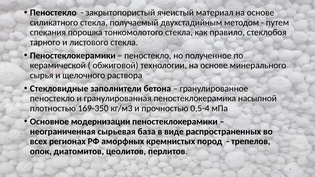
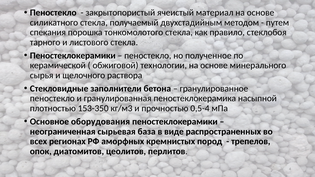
169-350: 169-350 -> 153-350 (93, 108)
модернизации: модернизации -> оборудования (101, 122)
